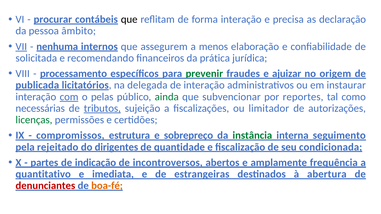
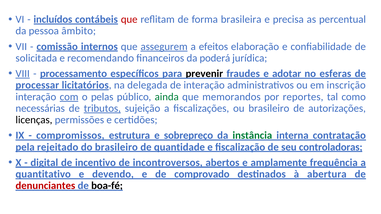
procurar: procurar -> incluídos (53, 19)
que colour: black -> red (129, 19)
forma interação: interação -> brasileira (241, 19)
declaração: declaração -> percentual (342, 19)
VII underline: present -> none (21, 47)
nenhuma: nenhuma -> comissão (57, 47)
assegurem underline: none -> present (164, 47)
menos: menos -> efeitos (213, 47)
prática: prática -> poderá (215, 58)
VIII underline: none -> present (23, 74)
prevenir colour: green -> black (204, 74)
ajuizar: ajuizar -> adotar (287, 74)
origem: origem -> esferas (335, 74)
publicada: publicada -> processar (37, 85)
instaurar: instaurar -> inscrição (346, 85)
subvencionar: subvencionar -> memorandos (231, 97)
ou limitador: limitador -> brasileiro (269, 108)
licenças colour: green -> black (34, 120)
seguimento: seguimento -> contratação (339, 136)
do dirigentes: dirigentes -> brasileiro (116, 147)
condicionada: condicionada -> controladoras (331, 147)
partes: partes -> digital (44, 163)
indicação: indicação -> incentivo (95, 163)
imediata: imediata -> devendo (113, 174)
estrangeiras: estrangeiras -> comprovado (202, 174)
boa-fé colour: orange -> black (107, 186)
